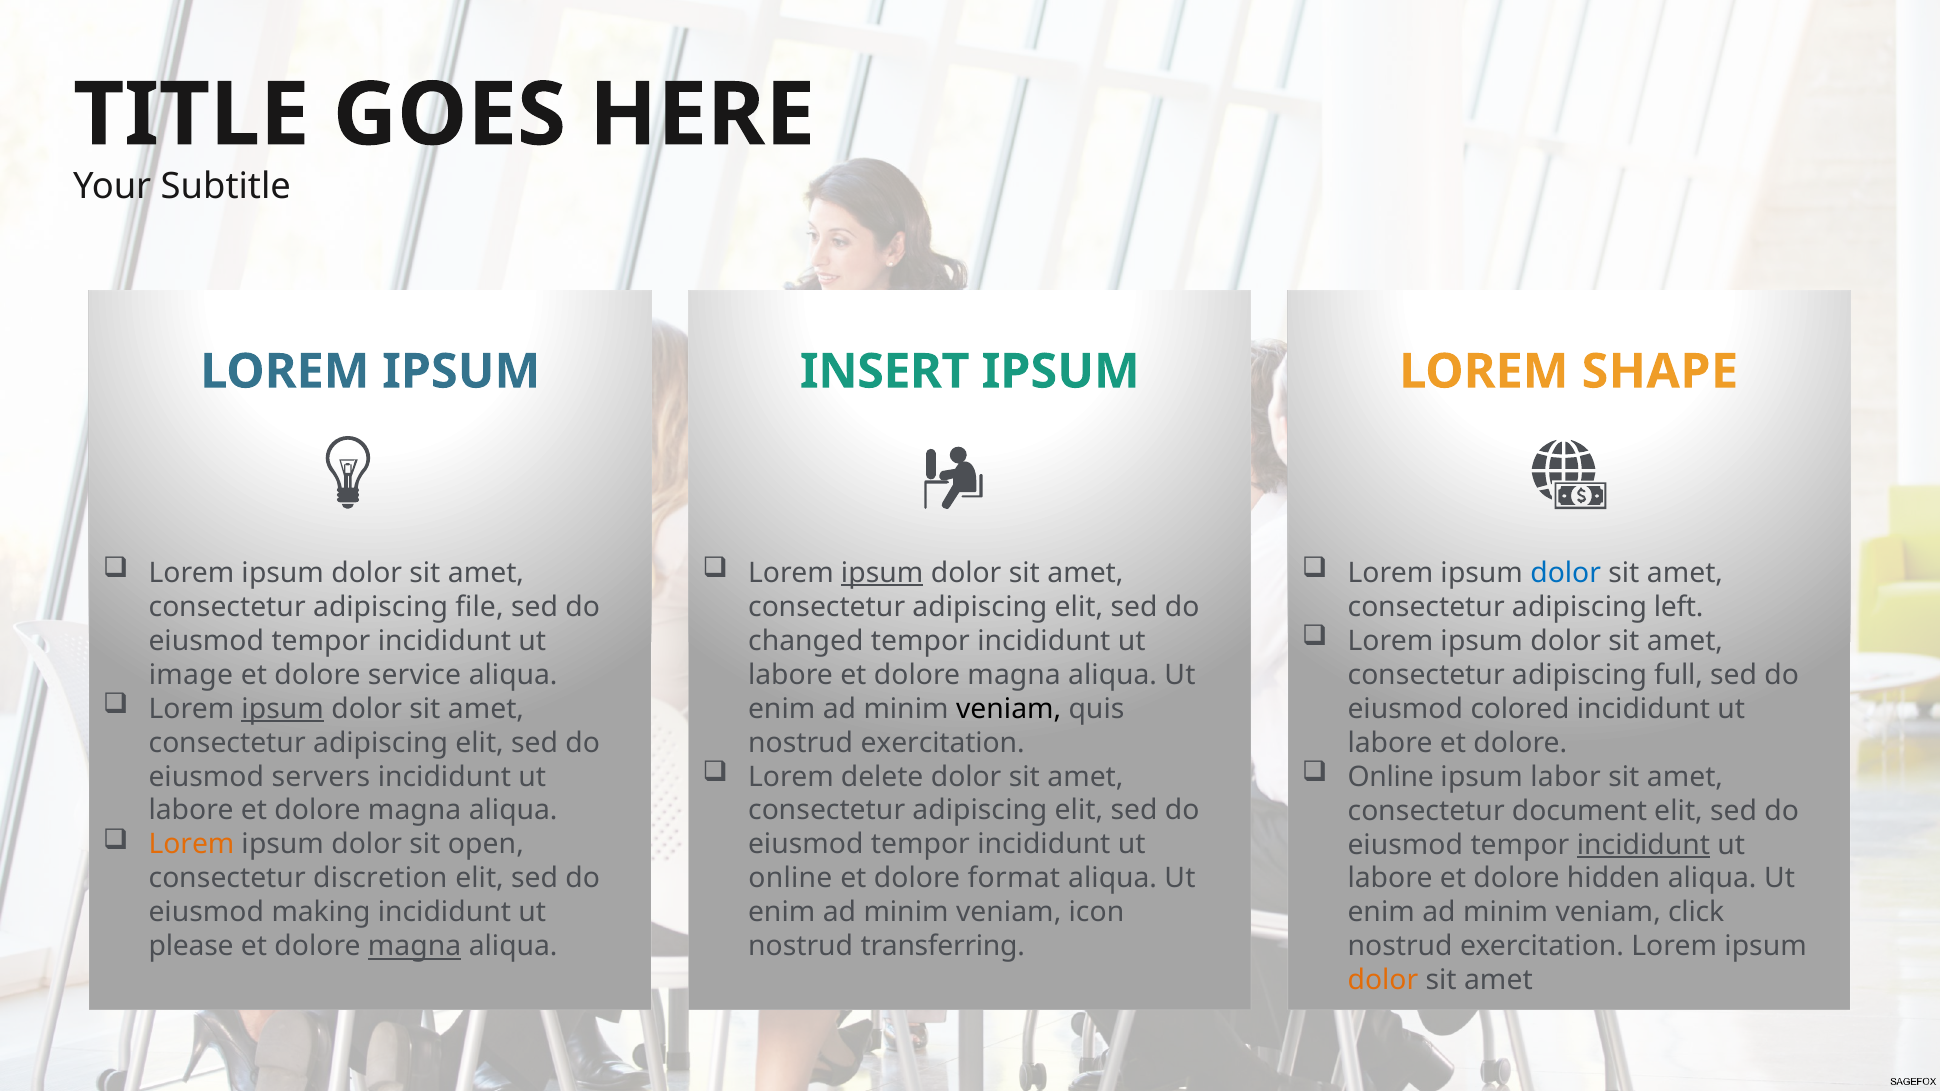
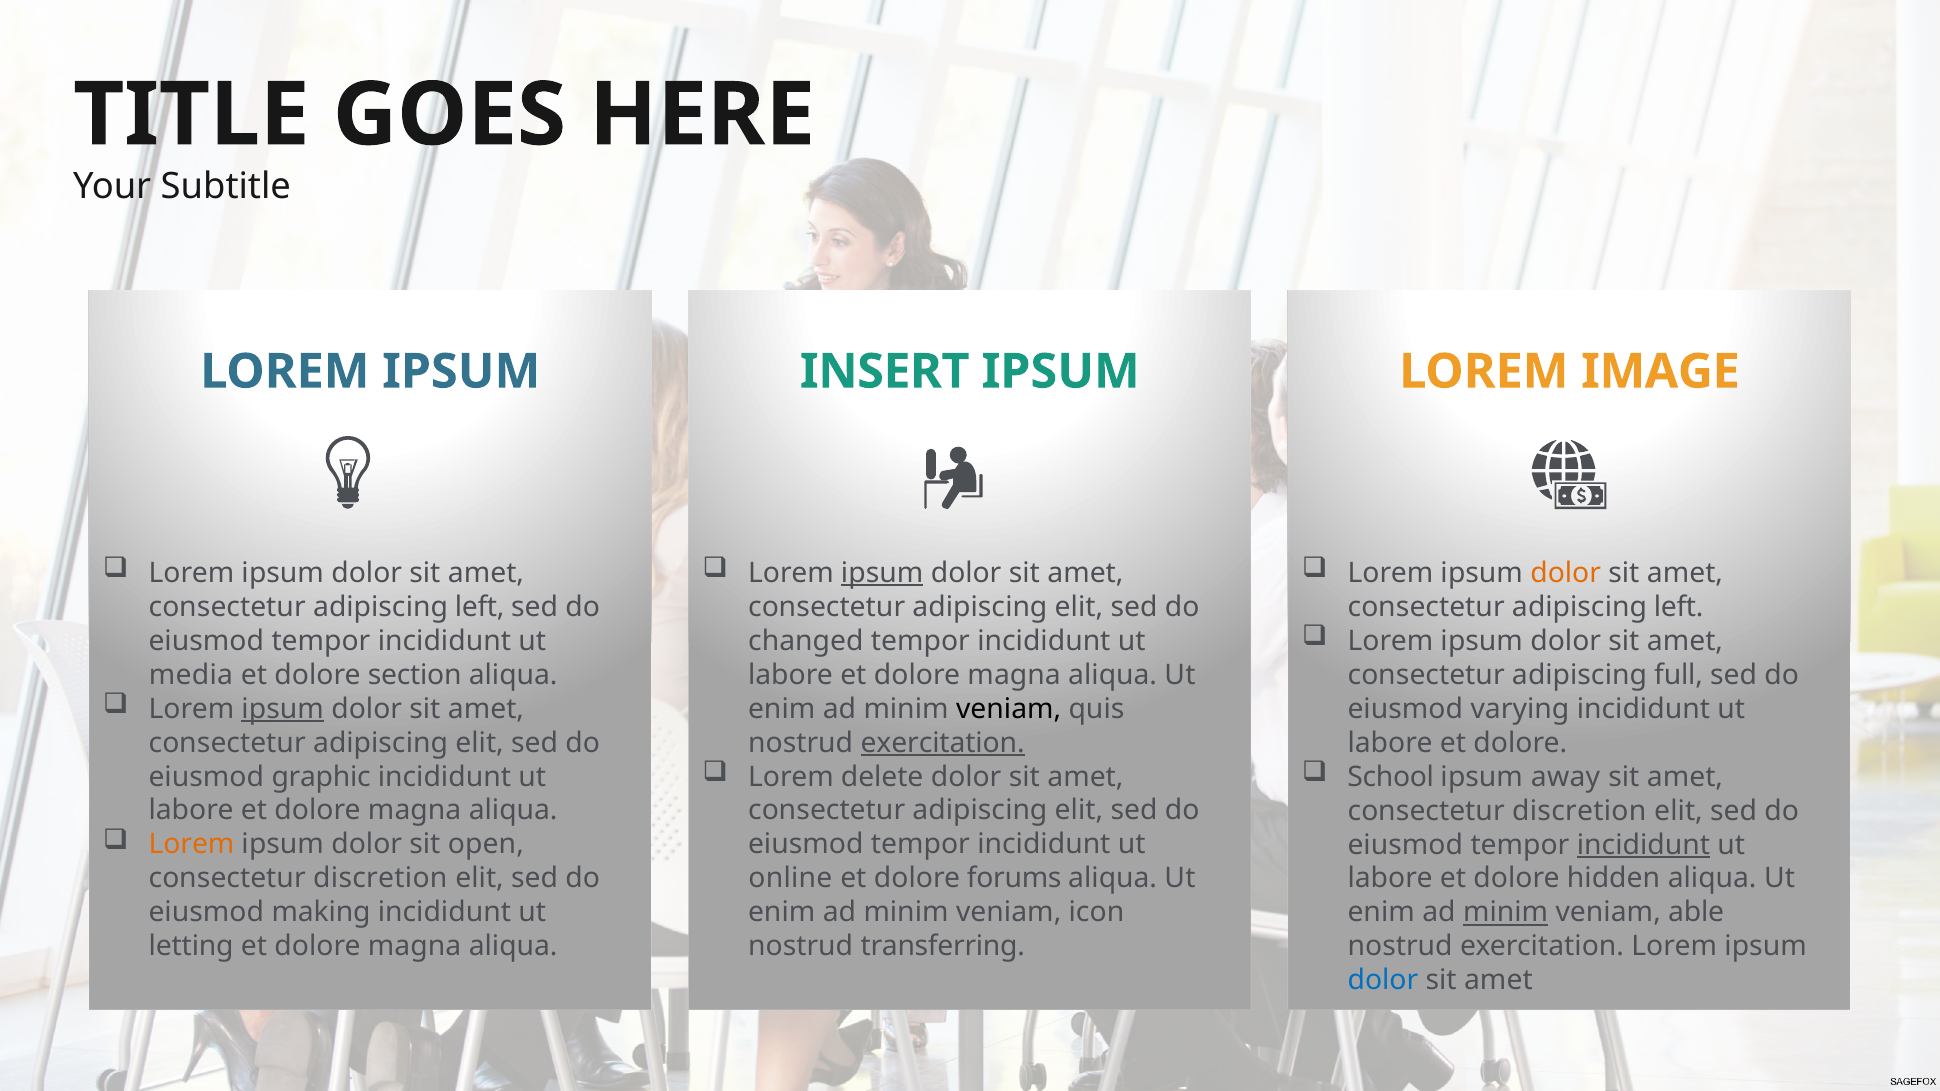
SHAPE: SHAPE -> IMAGE (1660, 372)
dolor colour: blue -> orange (1566, 573)
file: file -> left (480, 607)
image: image -> media (191, 675)
service: service -> section (415, 675)
colored: colored -> varying (1520, 709)
exercitation underline: none -> present (943, 743)
Online: Online -> School (1391, 777)
labor: labor -> away (1566, 777)
servers: servers -> graphic (321, 777)
document: document -> discretion (1579, 811)
format: format -> forums (1014, 879)
minim underline: none -> present (1506, 913)
click: click -> able (1696, 913)
please: please -> letting (191, 947)
magna underline: present -> none (415, 947)
dolor colour: orange -> blue (1383, 981)
